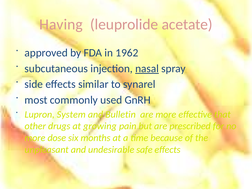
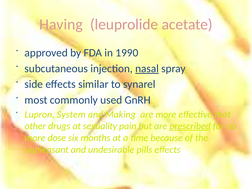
1962: 1962 -> 1990 (127, 53)
Bulletin: Bulletin -> Making (121, 114)
growing: growing -> sexuality (100, 126)
prescribed underline: none -> present (190, 126)
safe: safe -> pills (144, 150)
